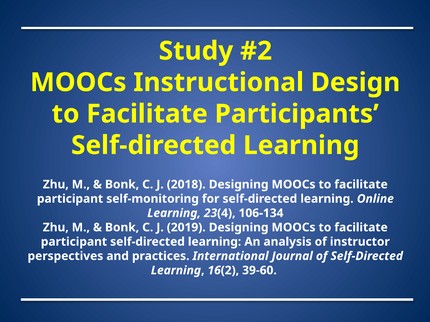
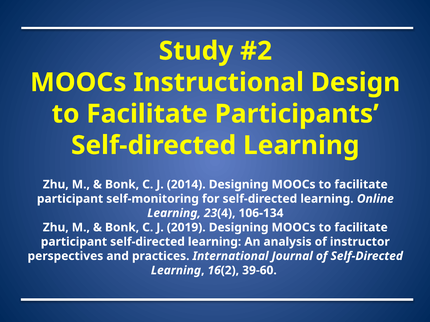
2018: 2018 -> 2014 (186, 185)
